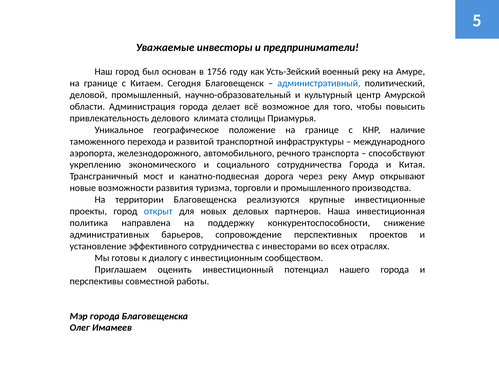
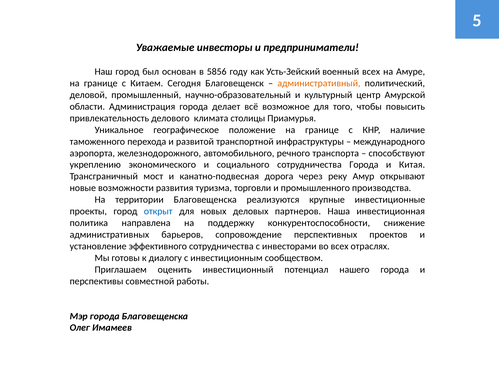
1756: 1756 -> 5856 (217, 72)
военный реку: реку -> всех (371, 72)
административный colour: blue -> orange (319, 83)
